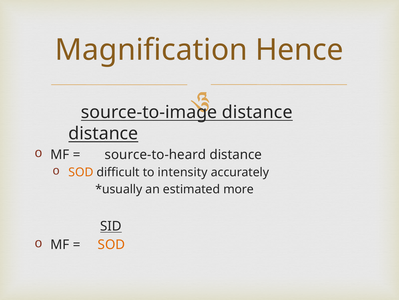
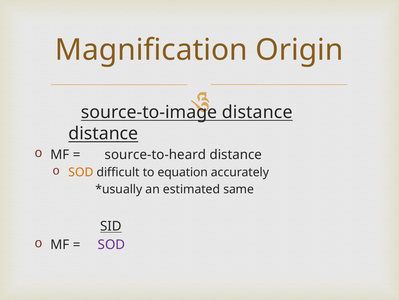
Hence: Hence -> Origin (299, 50)
intensity: intensity -> equation (183, 172)
more: more -> same (239, 189)
SOD colour: orange -> purple (111, 244)
